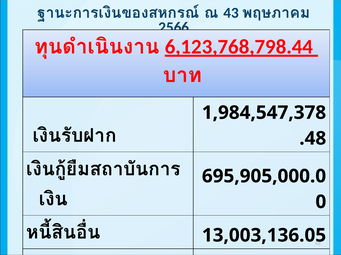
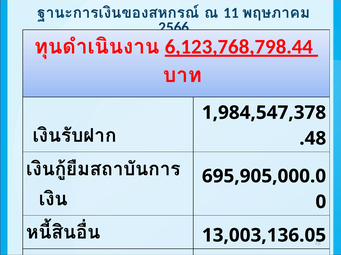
43: 43 -> 11 (231, 13)
